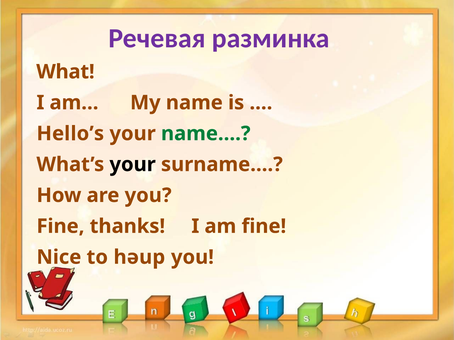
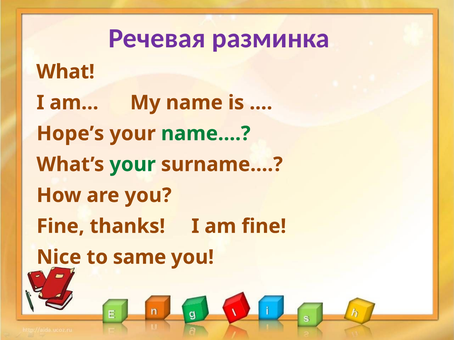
Hello’s: Hello’s -> Hope’s (70, 134)
your colour: black -> green (133, 165)
həup: həup -> same (140, 258)
